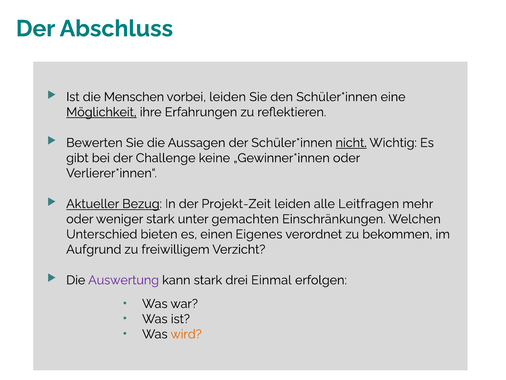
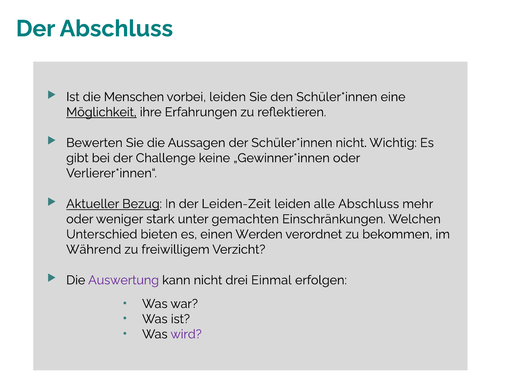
nicht underline: present -> none (351, 143)
Projekt-Zeit: Projekt-Zeit -> Leiden-Zeit (236, 204)
alle Leitfragen: Leitfragen -> Abschluss (369, 204)
Eigenes: Eigenes -> Werden (259, 234)
Aufgrund: Aufgrund -> Während (94, 249)
kann stark: stark -> nicht (208, 280)
wird colour: orange -> purple (186, 334)
